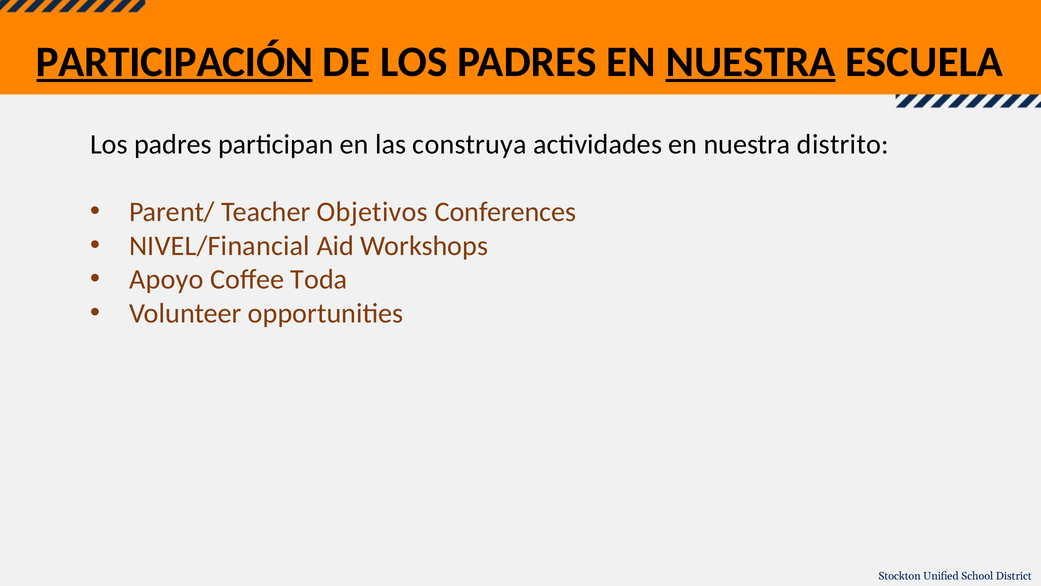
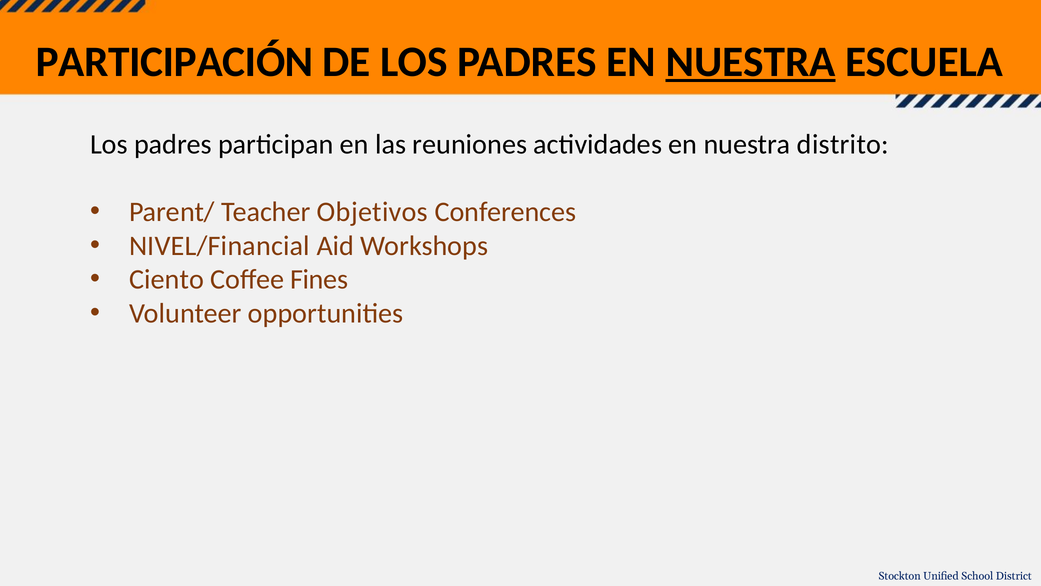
PARTICIPACIÓN underline: present -> none (175, 62)
construya: construya -> reuniones (470, 144)
Apoyo: Apoyo -> Ciento (167, 279)
Toda: Toda -> Fines (319, 279)
